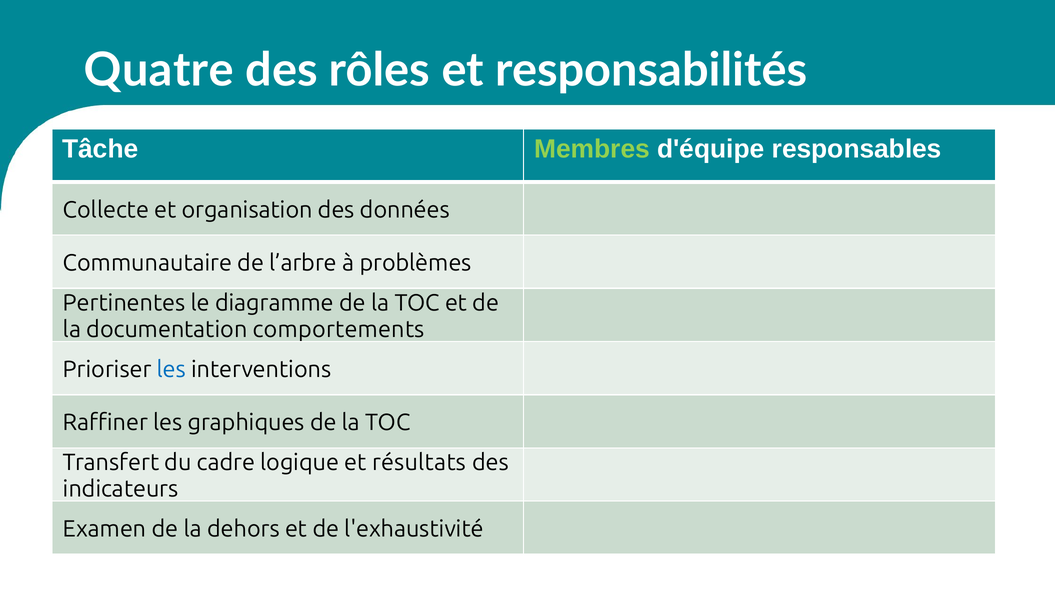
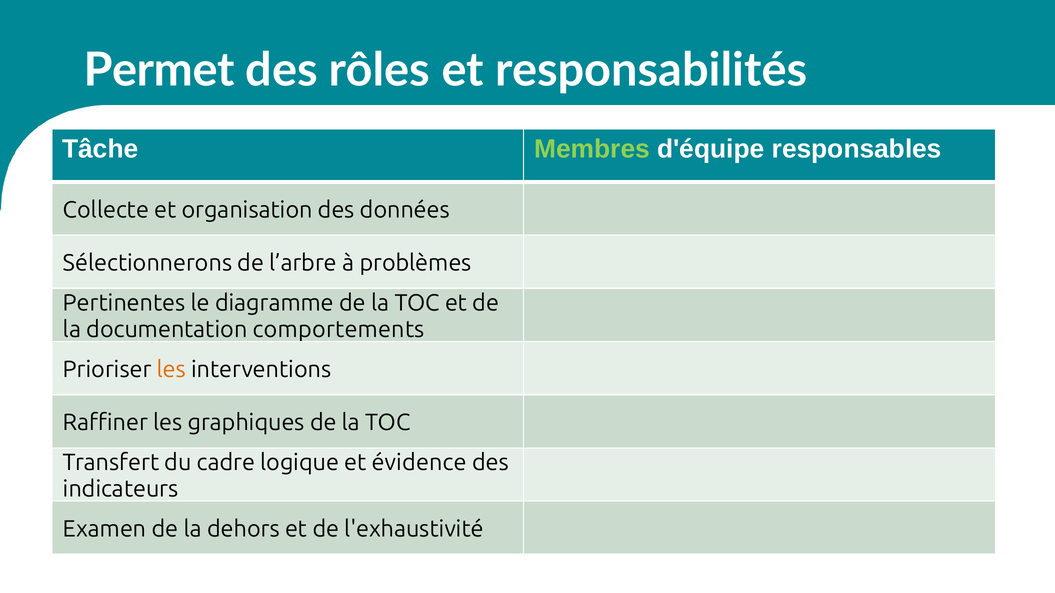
Quatre: Quatre -> Permet (159, 70)
Communautaire: Communautaire -> Sélectionnerons (148, 263)
les colour: blue -> orange (171, 370)
résultats: résultats -> évidence (419, 463)
